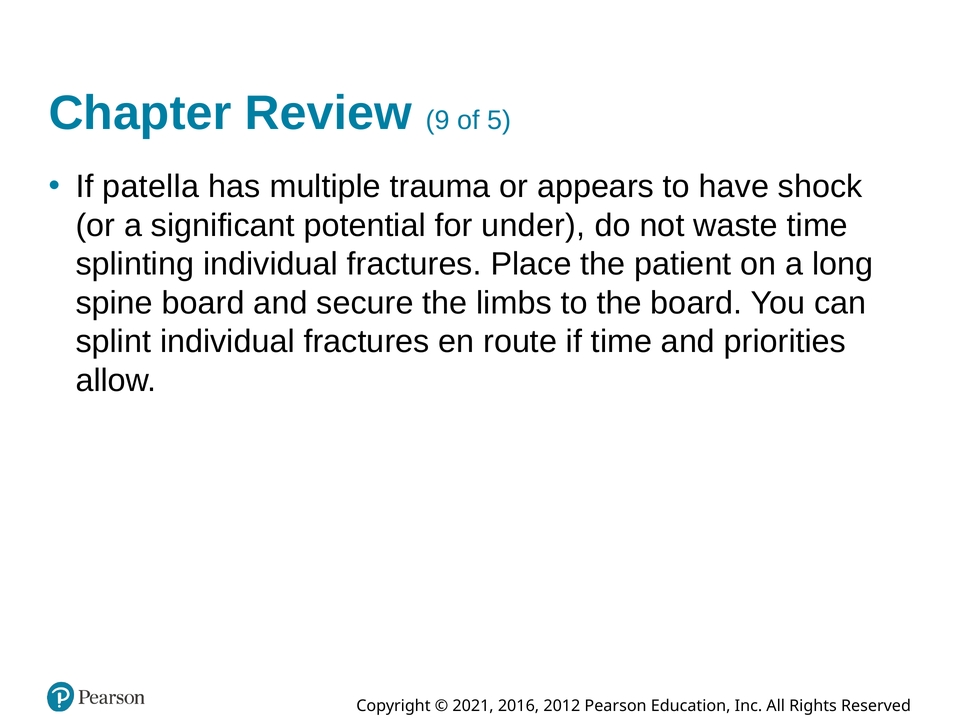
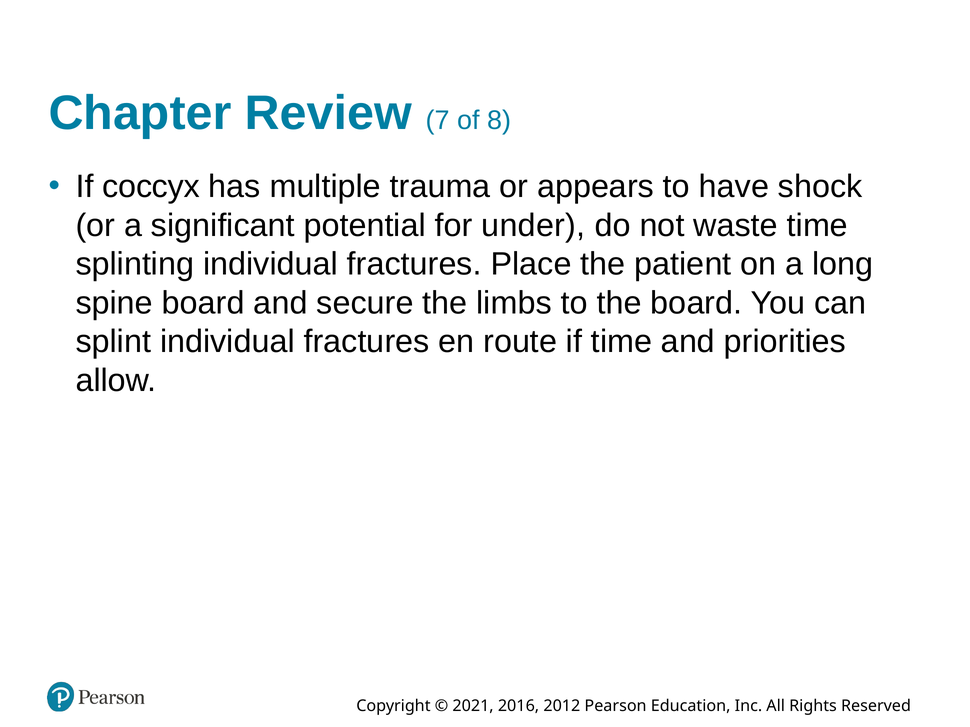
9: 9 -> 7 (438, 121)
5: 5 -> 8 (499, 121)
patella: patella -> coccyx (151, 187)
